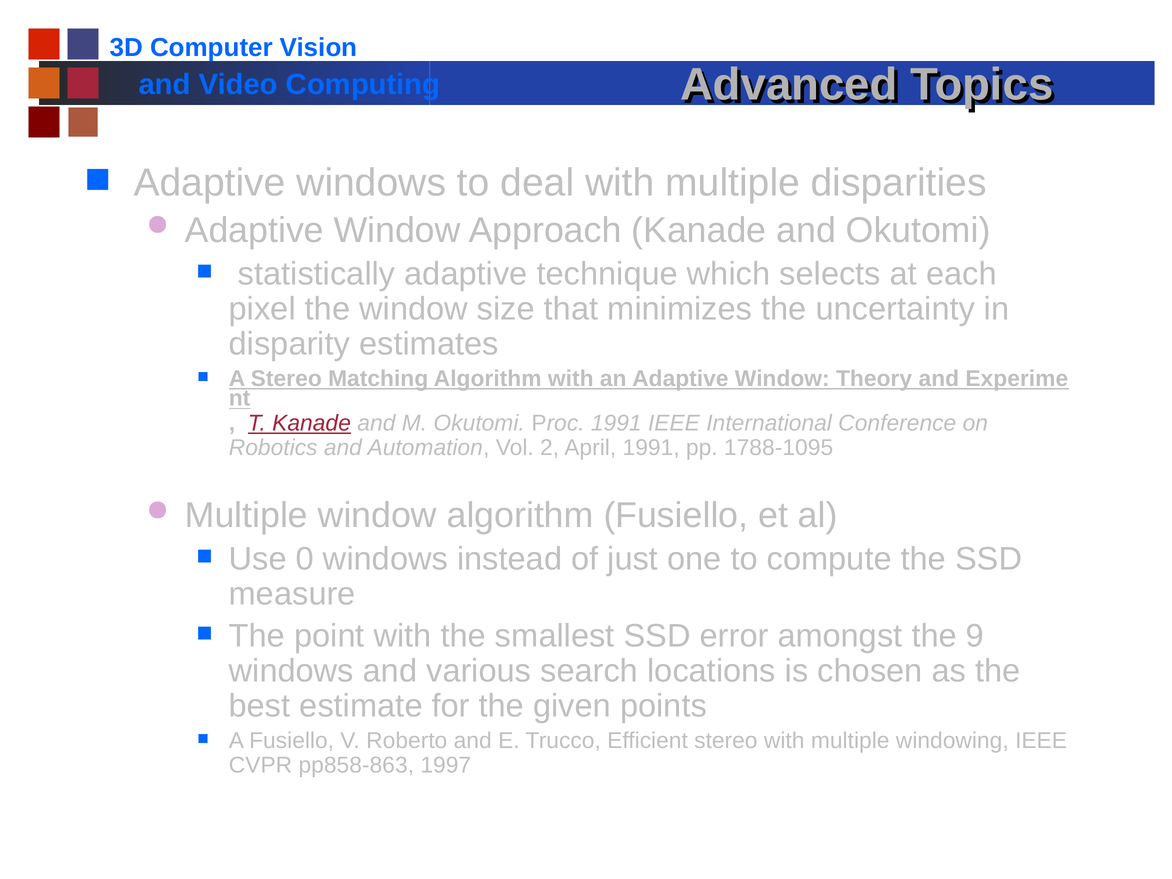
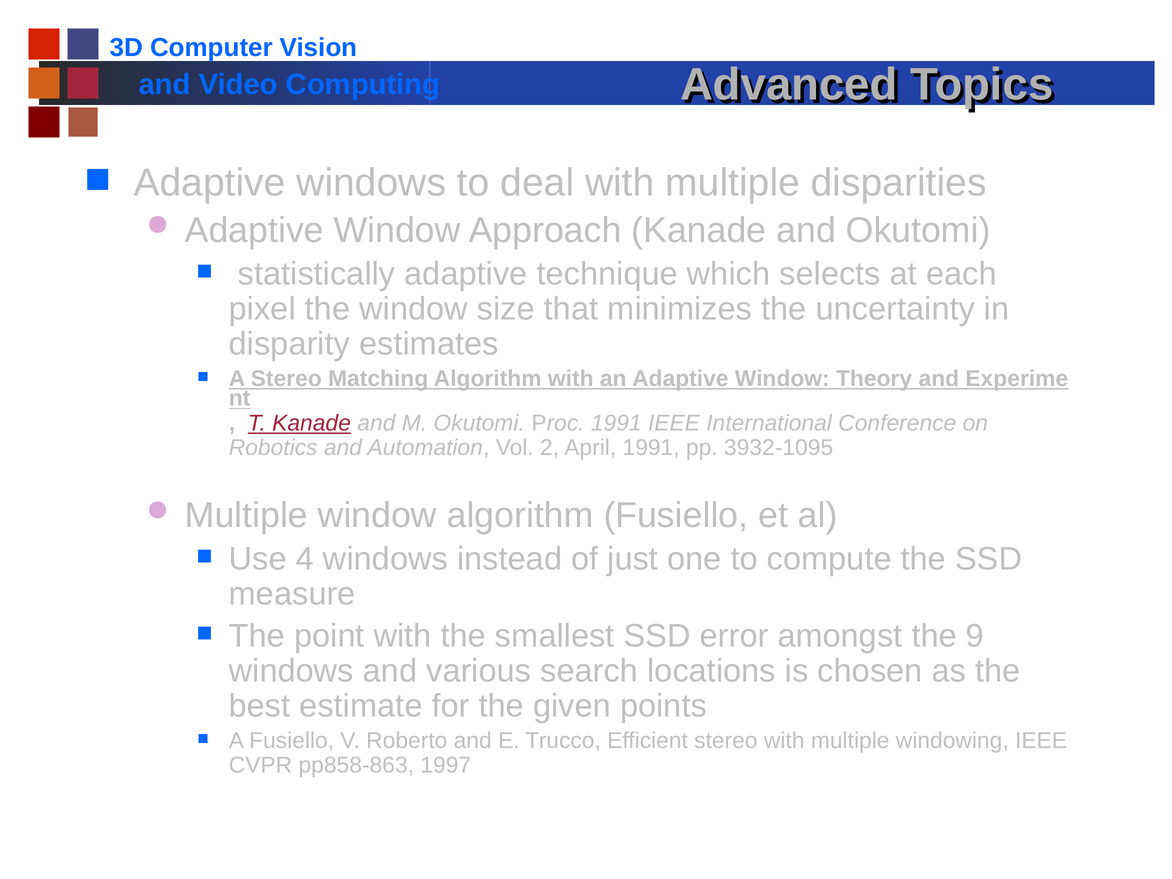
1788-1095: 1788-1095 -> 3932-1095 (779, 448)
0: 0 -> 4 (305, 559)
